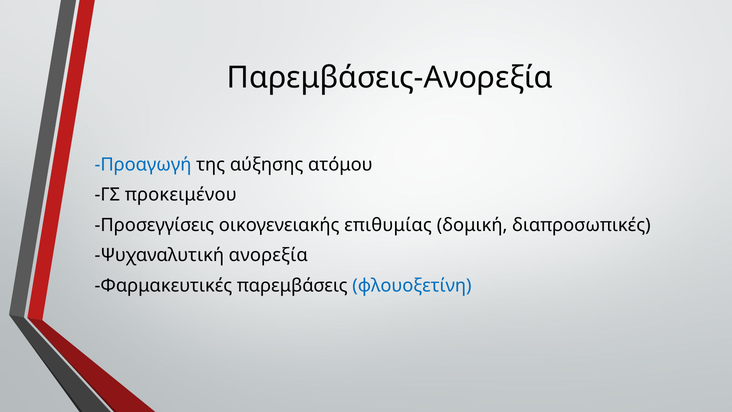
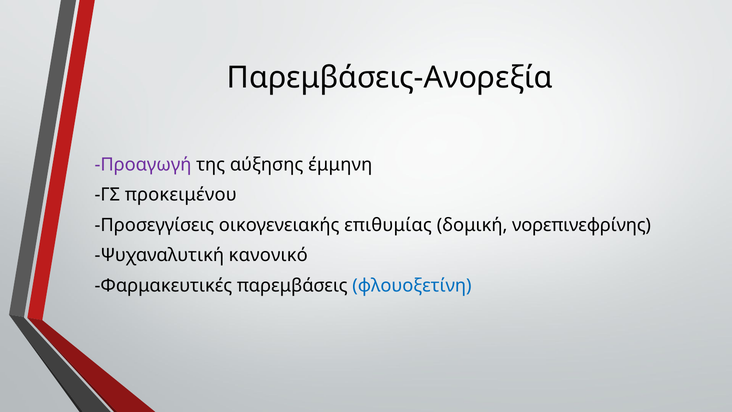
Προαγωγή colour: blue -> purple (143, 165)
ατόμου: ατόμου -> έμμηνη (340, 165)
διαπροσωπικές: διαπροσωπικές -> νορεπινεφρίνης (582, 225)
ανορεξία: ανορεξία -> κανονικό (268, 255)
